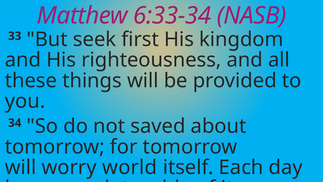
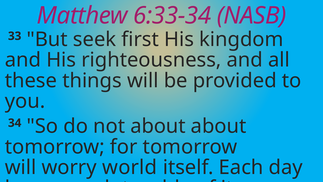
not saved: saved -> about (158, 126)
